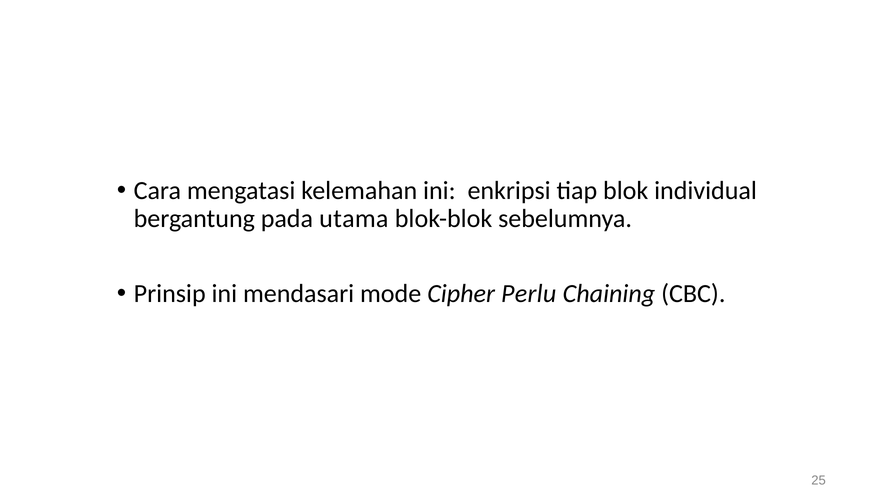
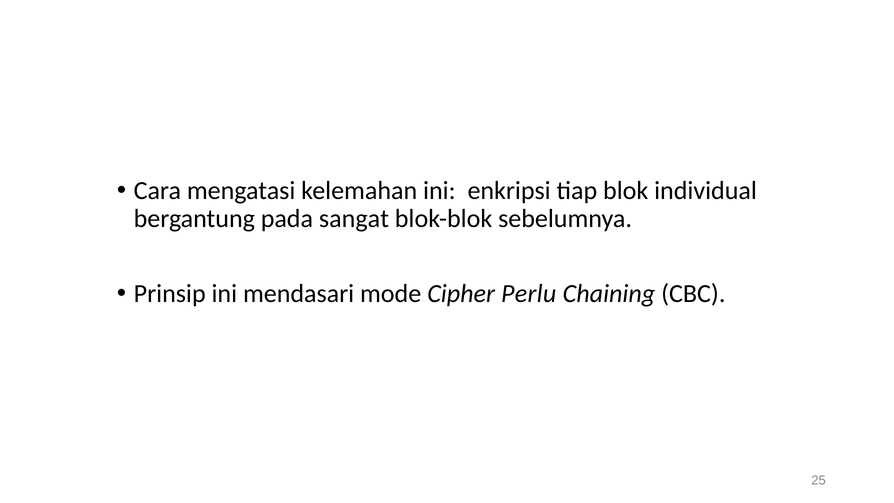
utama: utama -> sangat (354, 219)
